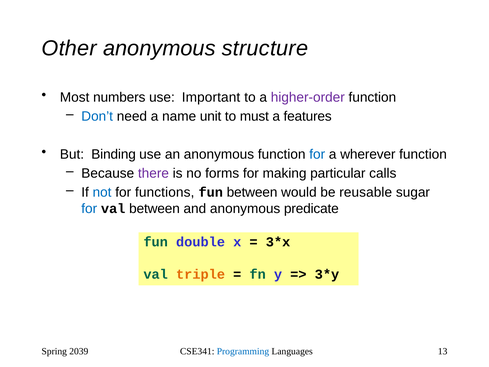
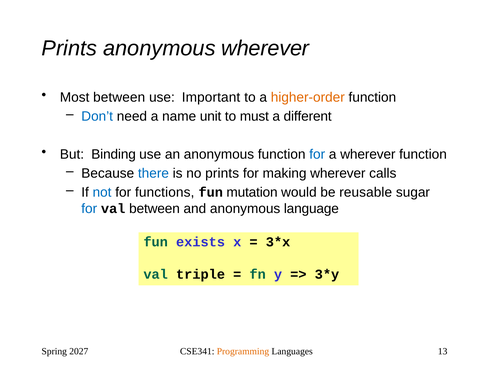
Other: Other -> Prints (69, 48)
anonymous structure: structure -> wherever (265, 48)
Most numbers: numbers -> between (119, 97)
higher-order colour: purple -> orange (308, 97)
features: features -> different (308, 116)
there colour: purple -> blue (153, 173)
no forms: forms -> prints (222, 173)
making particular: particular -> wherever (338, 173)
fun between: between -> mutation (252, 192)
predicate: predicate -> language (311, 209)
double: double -> exists (201, 242)
triple colour: orange -> black (201, 274)
2039: 2039 -> 2027 (79, 351)
Programming colour: blue -> orange (243, 351)
